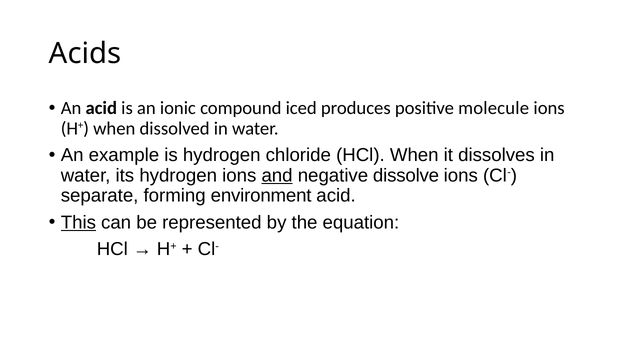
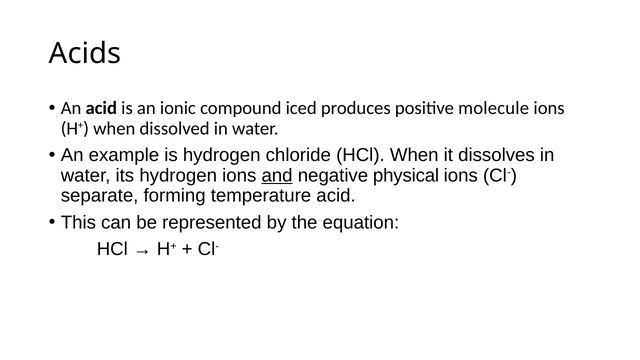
dissolve: dissolve -> physical (406, 175)
environment: environment -> temperature (261, 196)
This underline: present -> none (78, 222)
